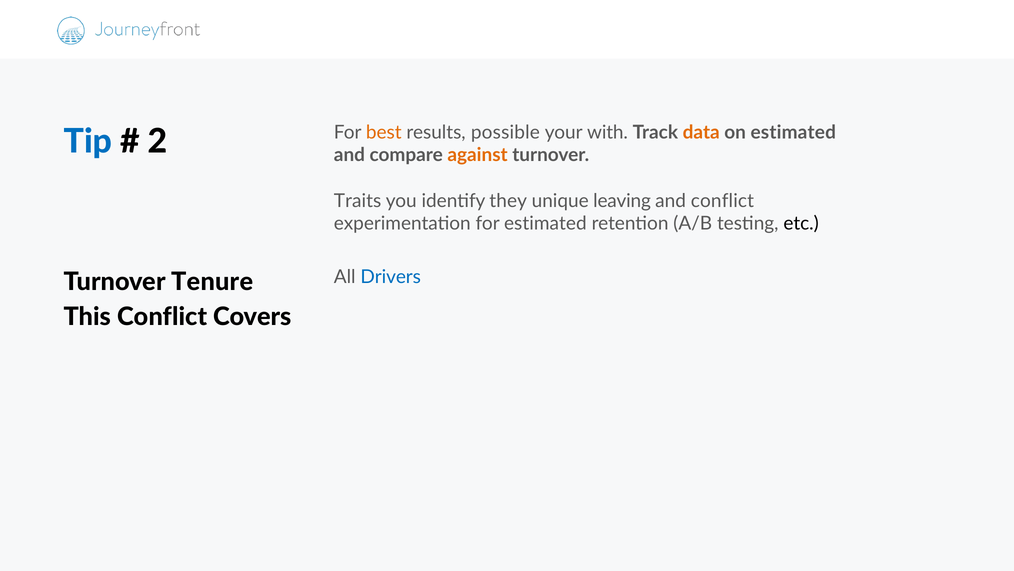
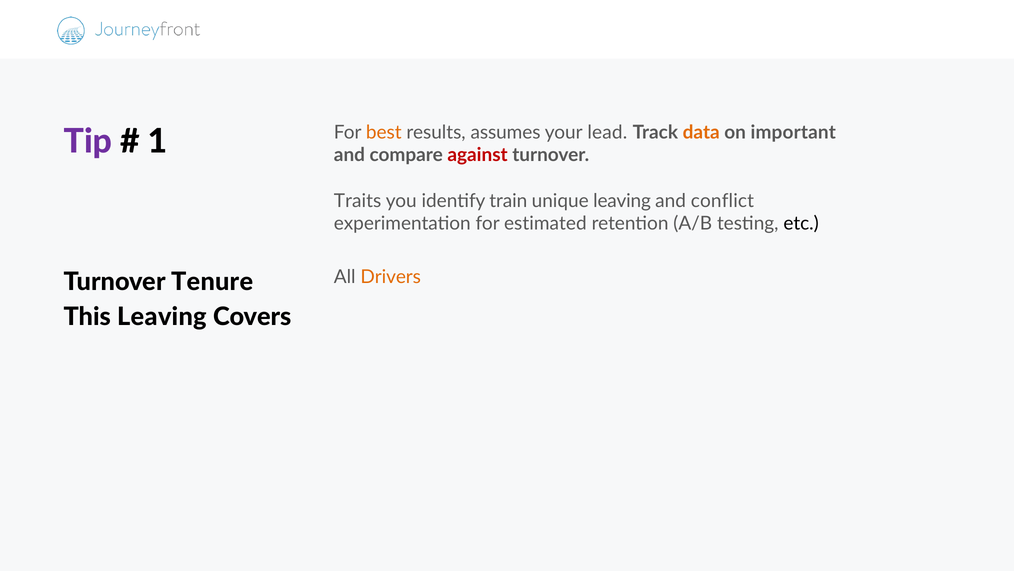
possible: possible -> assumes (506, 132)
with: with -> lead (607, 132)
on estimated: estimated -> important (793, 132)
Tip colour: blue -> purple (88, 142)
2: 2 -> 1 (158, 142)
against colour: orange -> red (478, 155)
they: they -> train (508, 201)
Drivers colour: blue -> orange (391, 276)
This Conflict: Conflict -> Leaving (162, 317)
